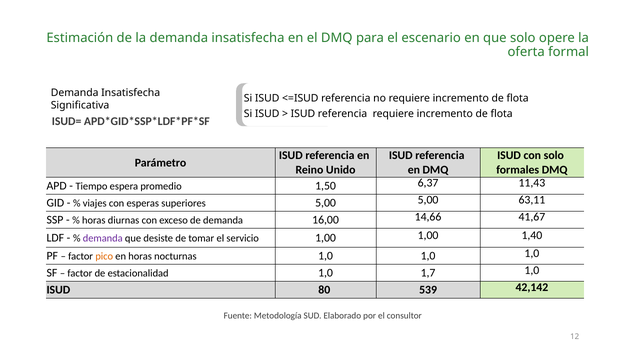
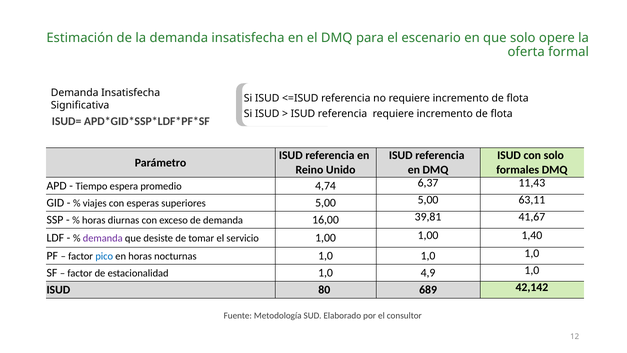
1,50: 1,50 -> 4,74 (326, 186)
14,66: 14,66 -> 39,81 (428, 217)
pico colour: orange -> blue (104, 256)
1,7: 1,7 -> 4,9 (428, 273)
539: 539 -> 689 (428, 290)
